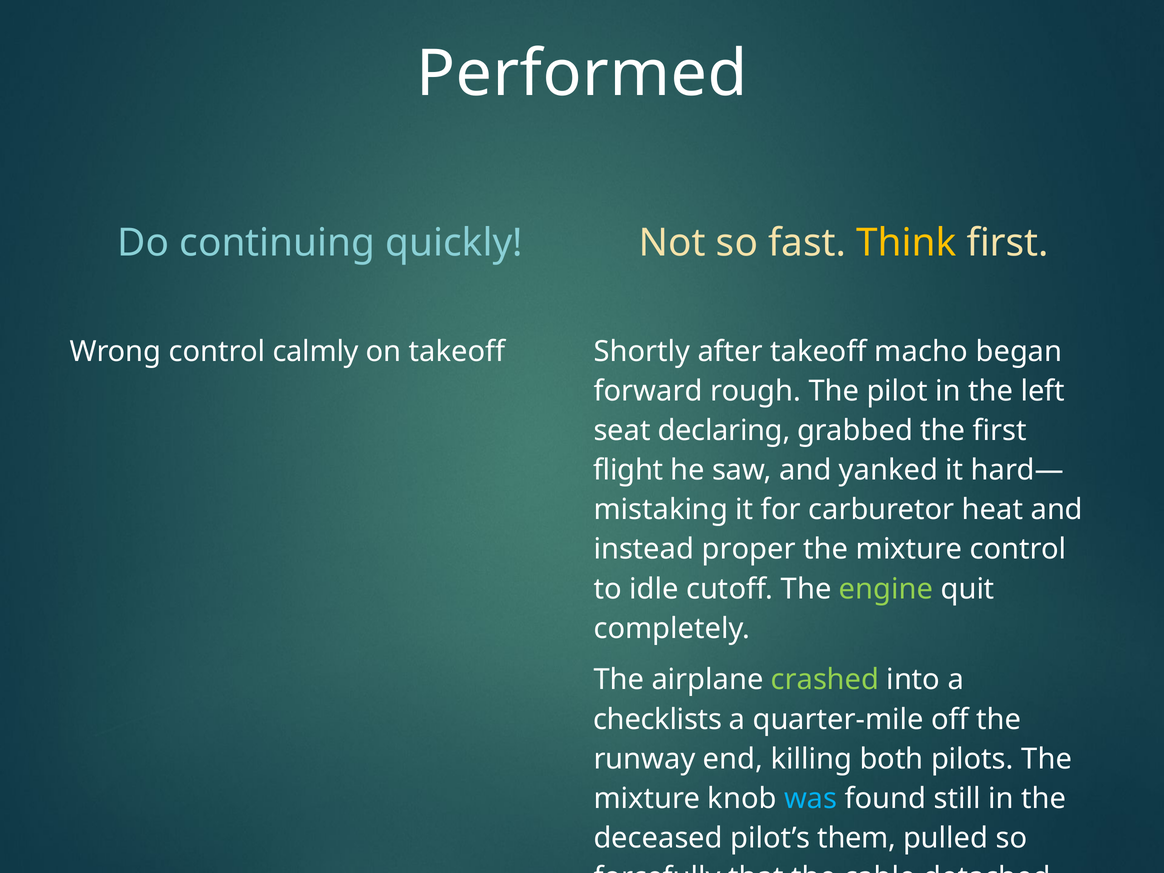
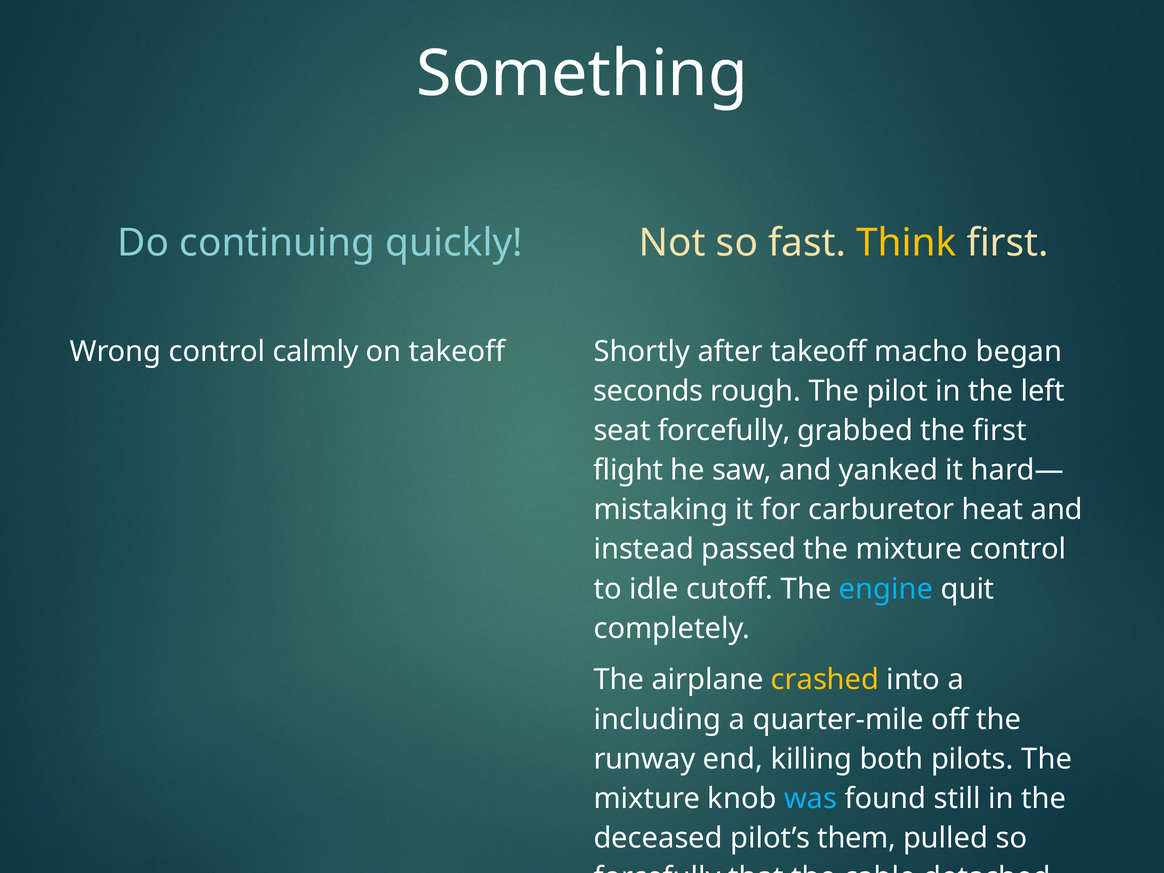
Performed: Performed -> Something (582, 74)
forward: forward -> seconds (648, 391)
seat declaring: declaring -> forcefully (724, 431)
proper: proper -> passed (749, 549)
engine colour: light green -> light blue (886, 589)
crashed colour: light green -> yellow (825, 680)
checklists: checklists -> including (657, 719)
